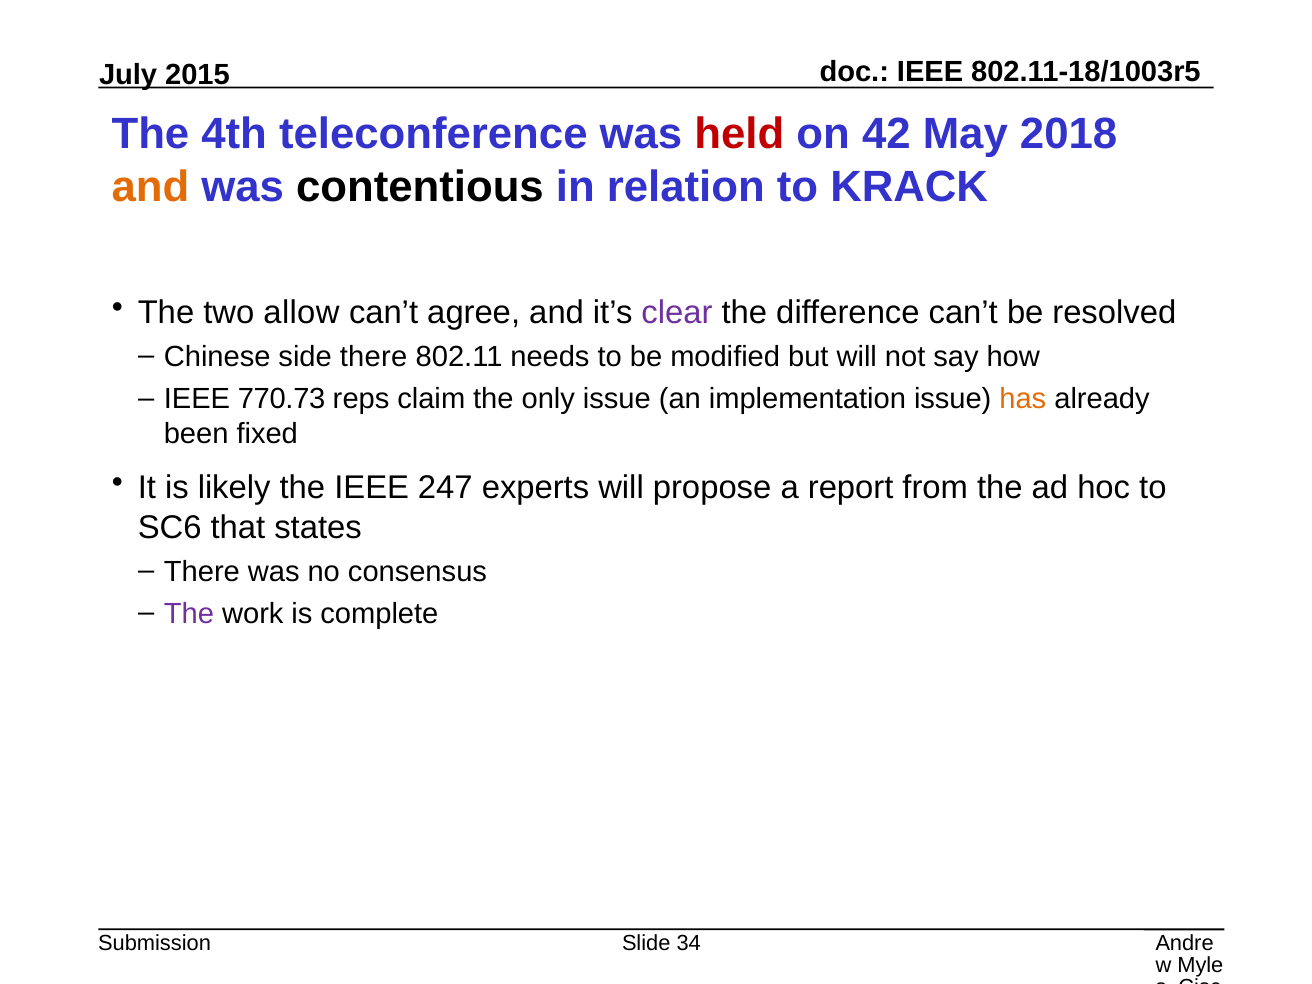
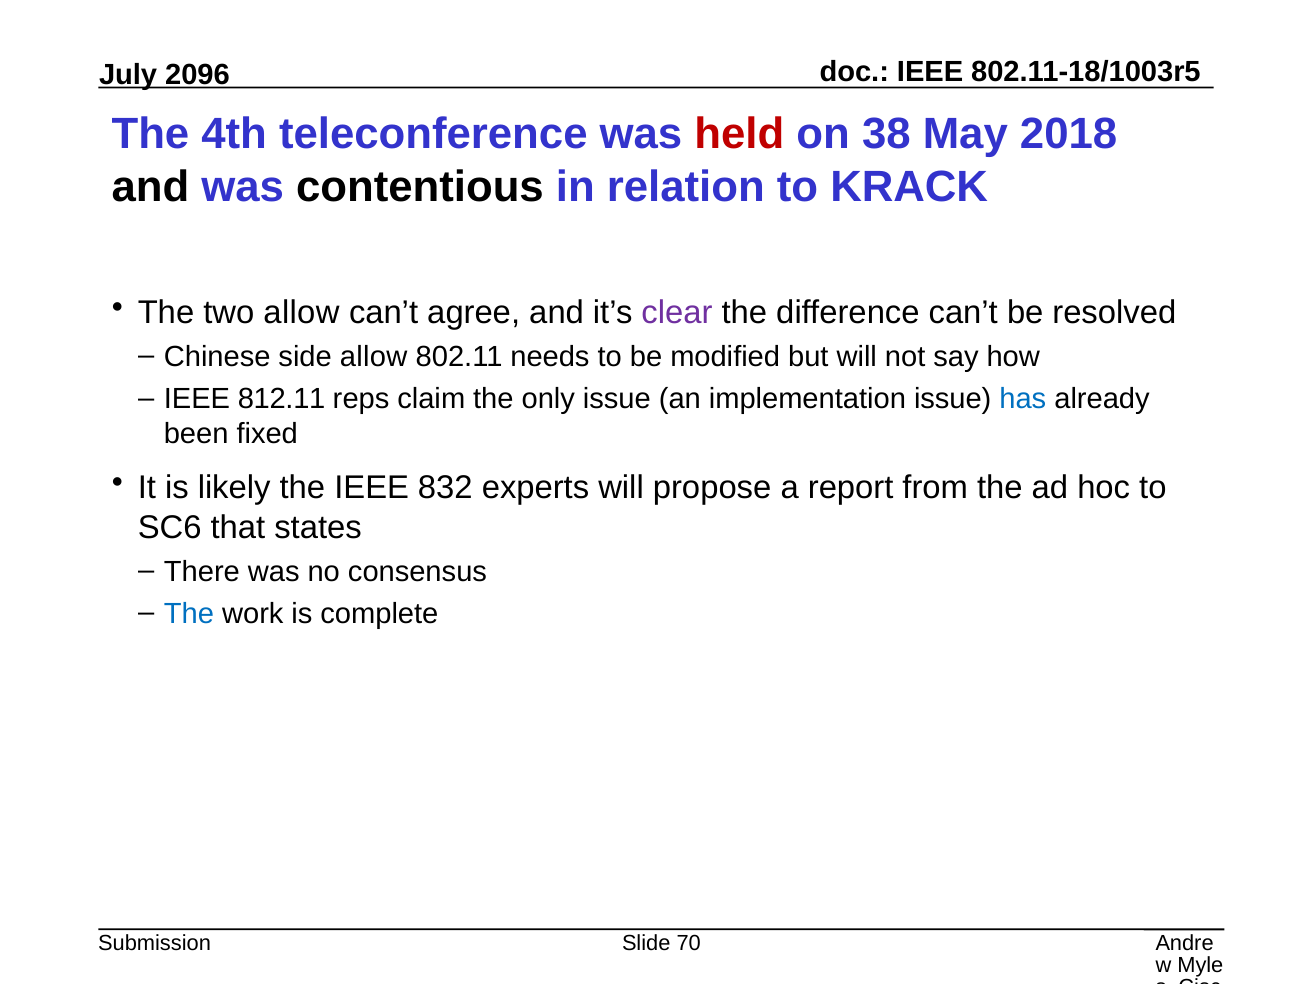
2015: 2015 -> 2096 (197, 75)
42: 42 -> 38 (886, 134)
and colour: orange -> black (150, 187)
side there: there -> allow (374, 357)
770.73: 770.73 -> 812.11 (282, 399)
has colour: orange -> blue (1023, 399)
247: 247 -> 832 (445, 488)
The colour: purple -> blue (189, 614)
34: 34 -> 70 (689, 944)
